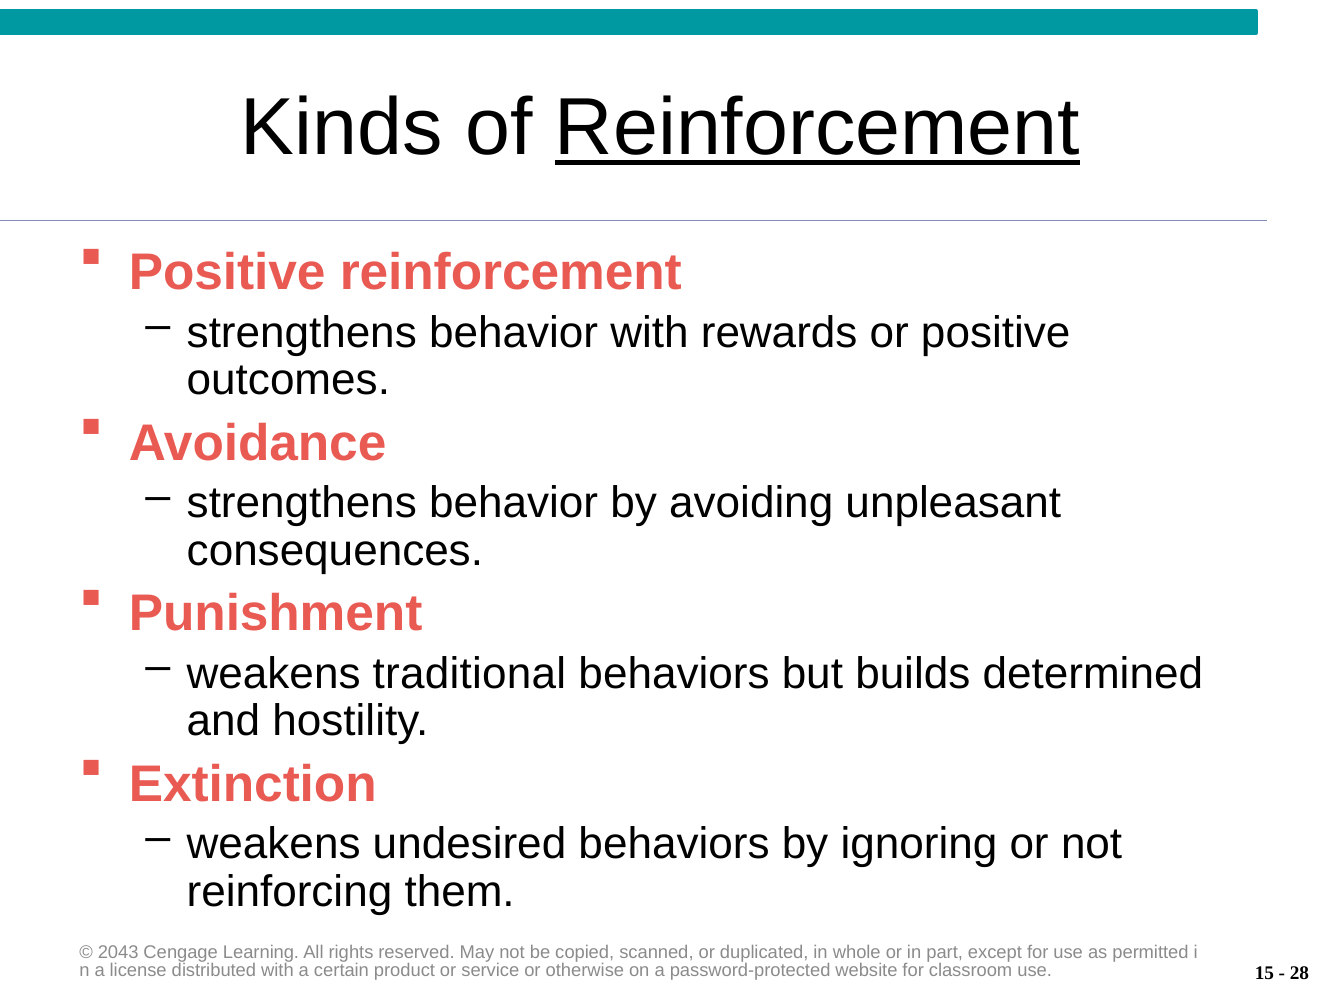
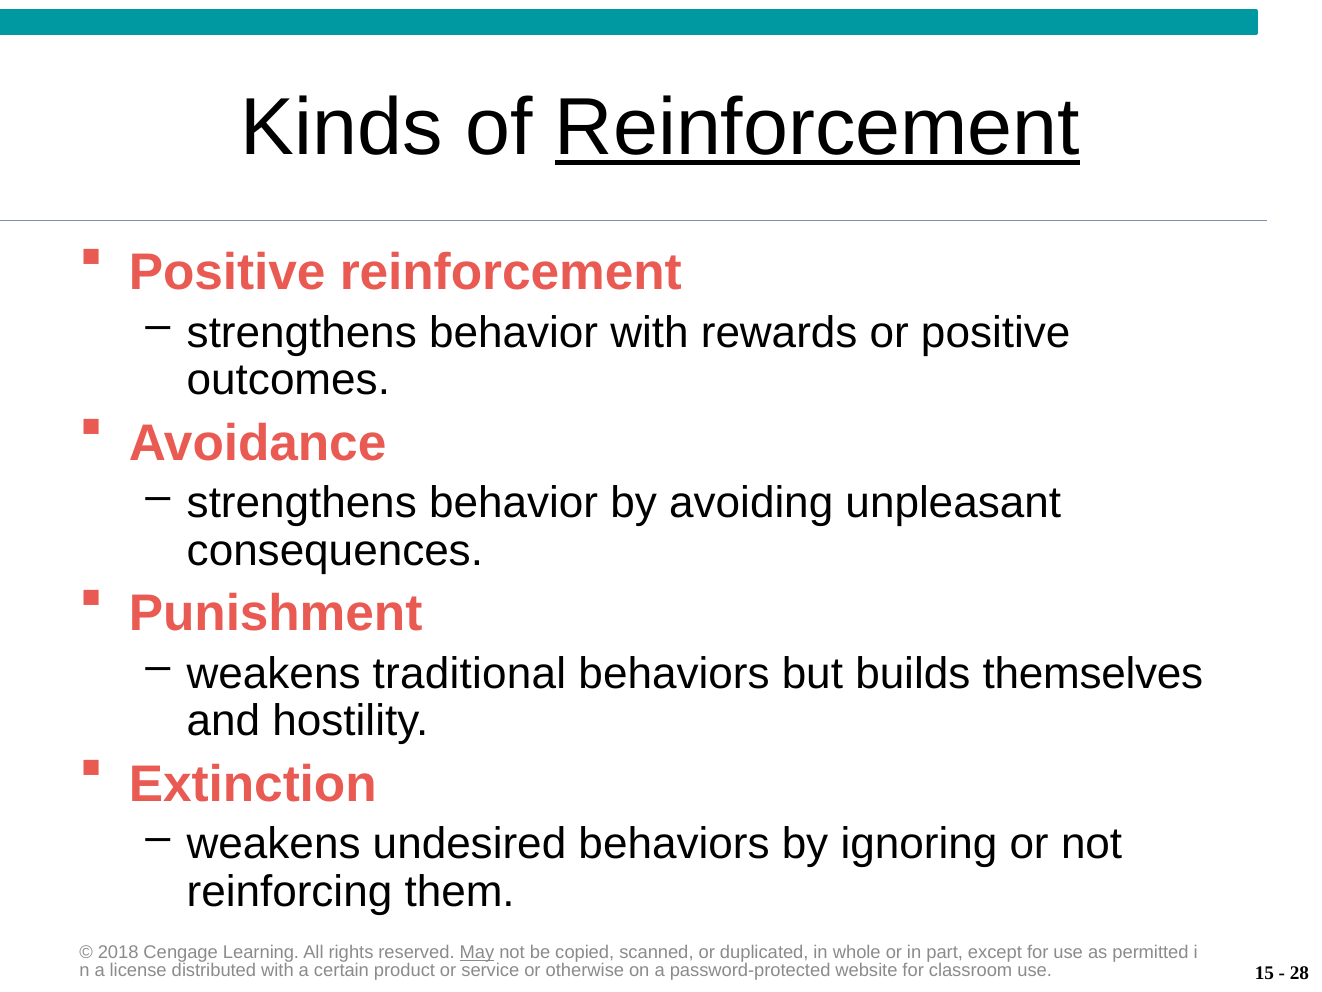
determined: determined -> themselves (1093, 673)
2043: 2043 -> 2018 (118, 952)
May underline: none -> present (477, 952)
